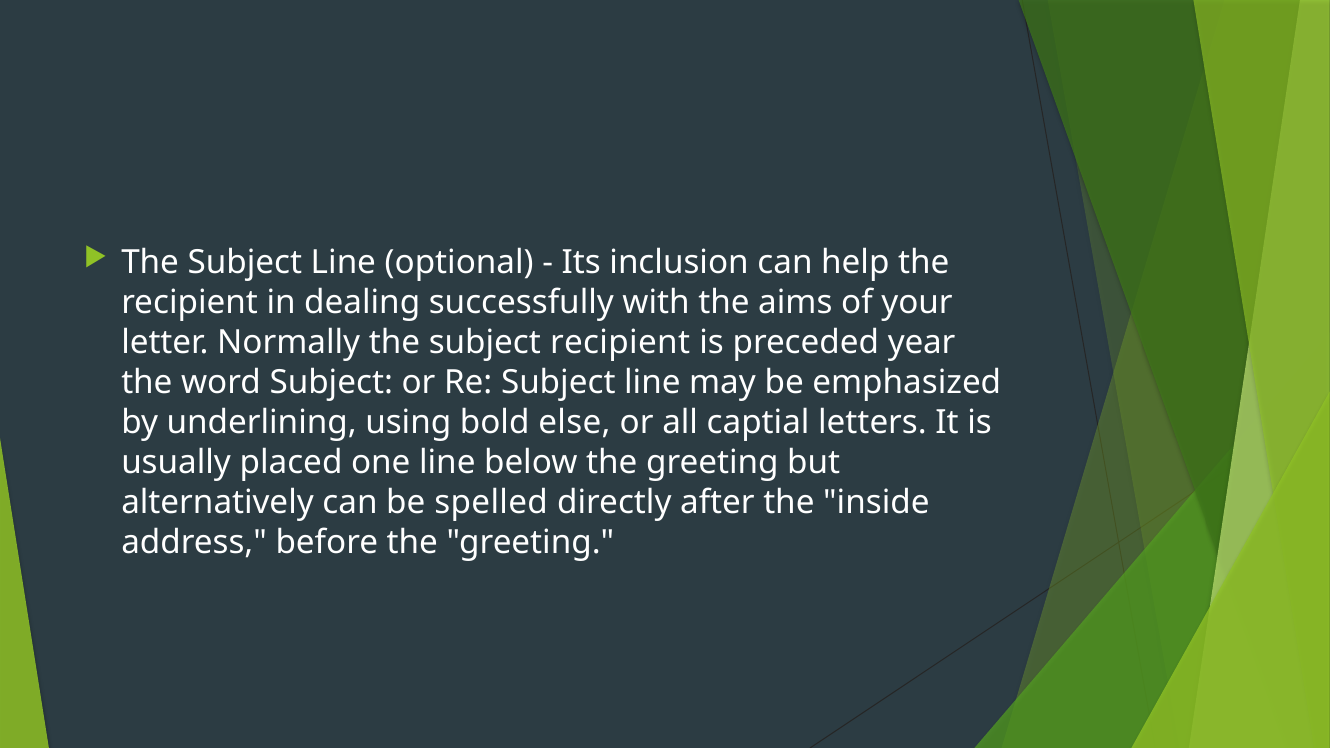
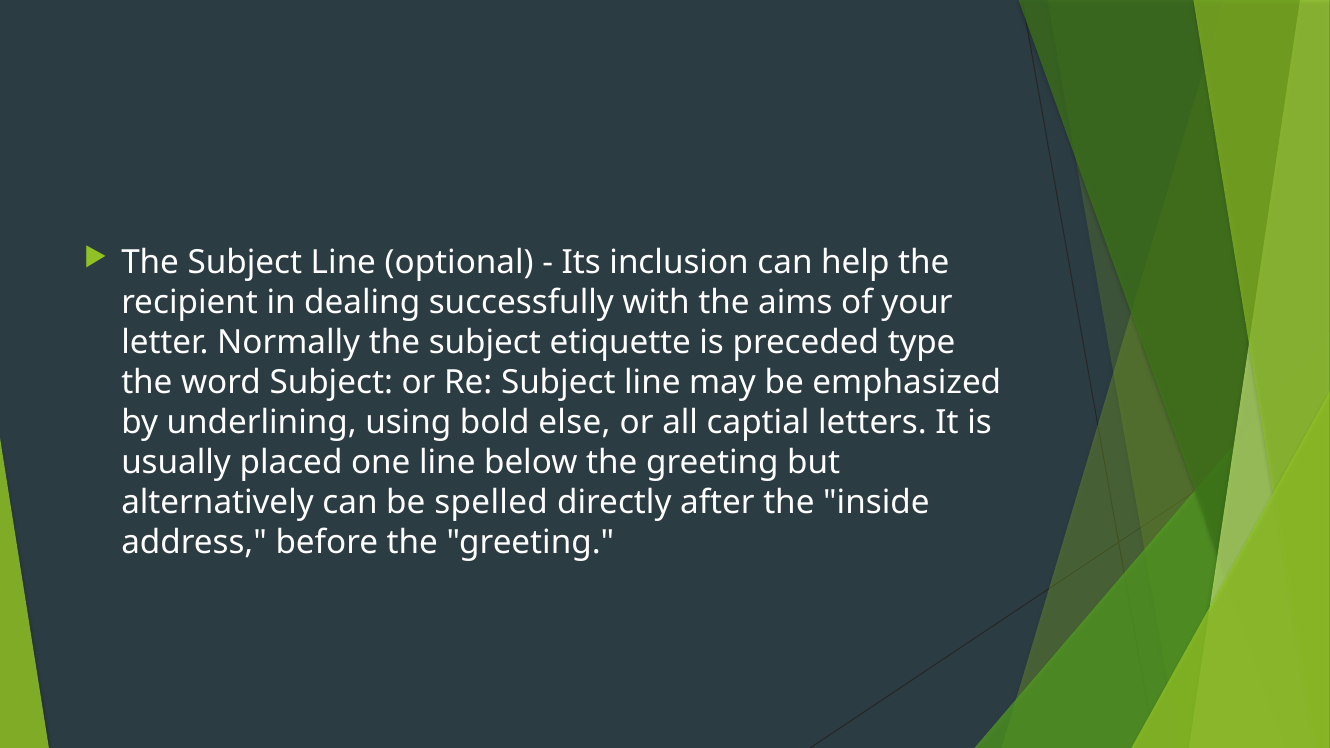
subject recipient: recipient -> etiquette (620, 343)
year: year -> type (922, 343)
